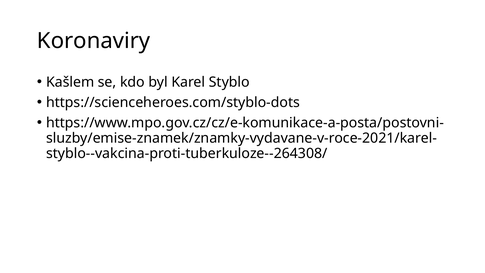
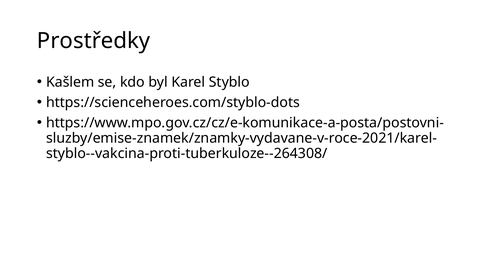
Koronaviry: Koronaviry -> Prostředky (94, 41)
